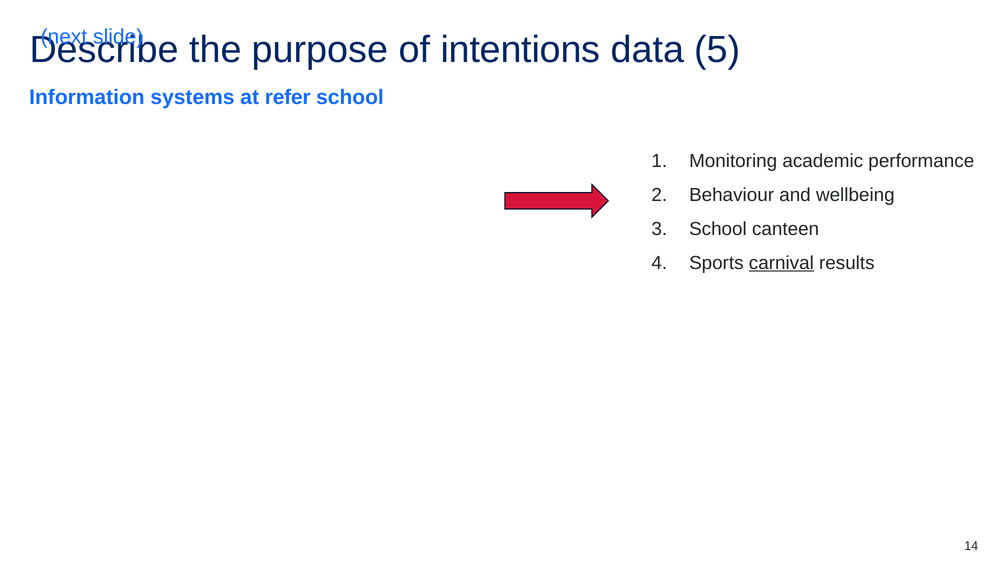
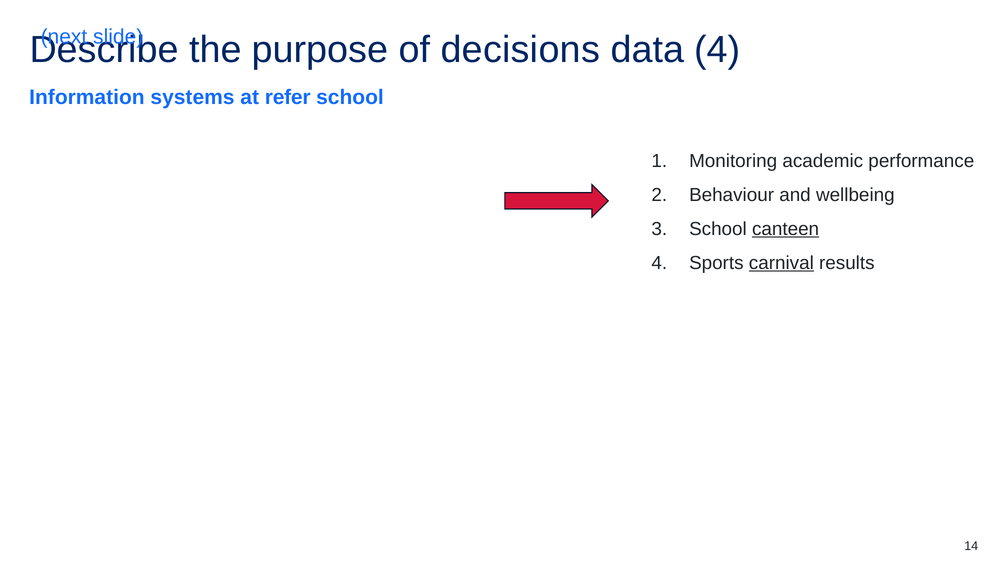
intentions: intentions -> decisions (520, 50)
data 5: 5 -> 4 (717, 50)
canteen underline: none -> present (786, 229)
